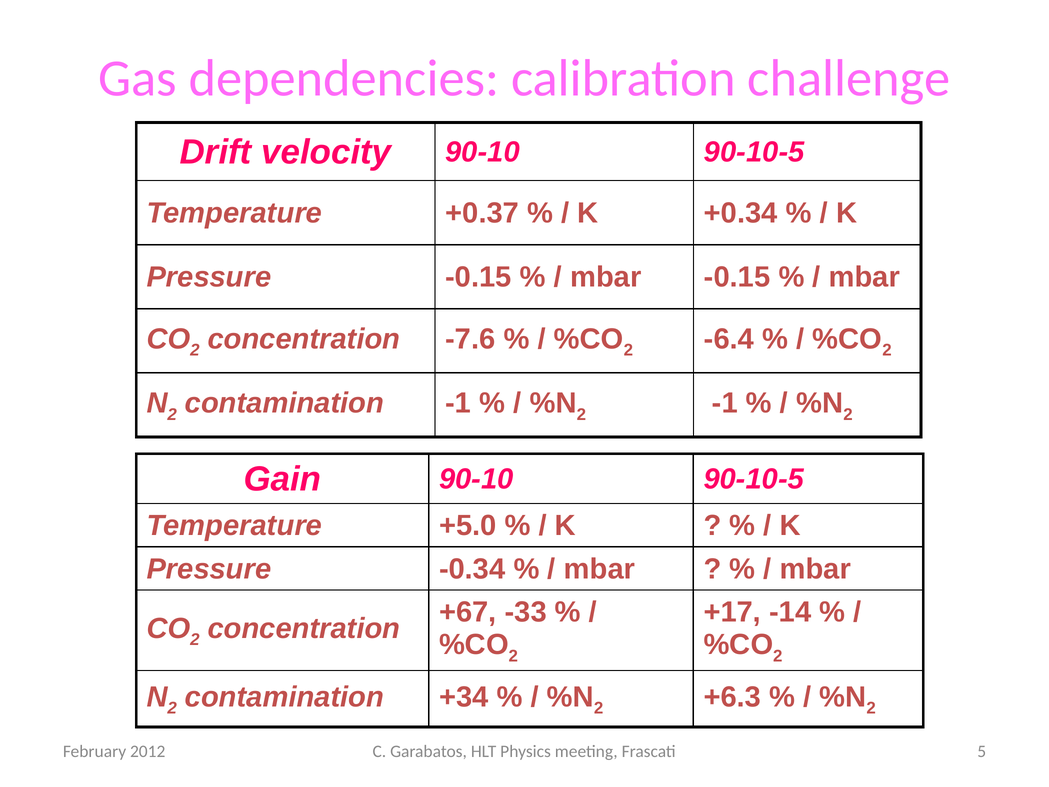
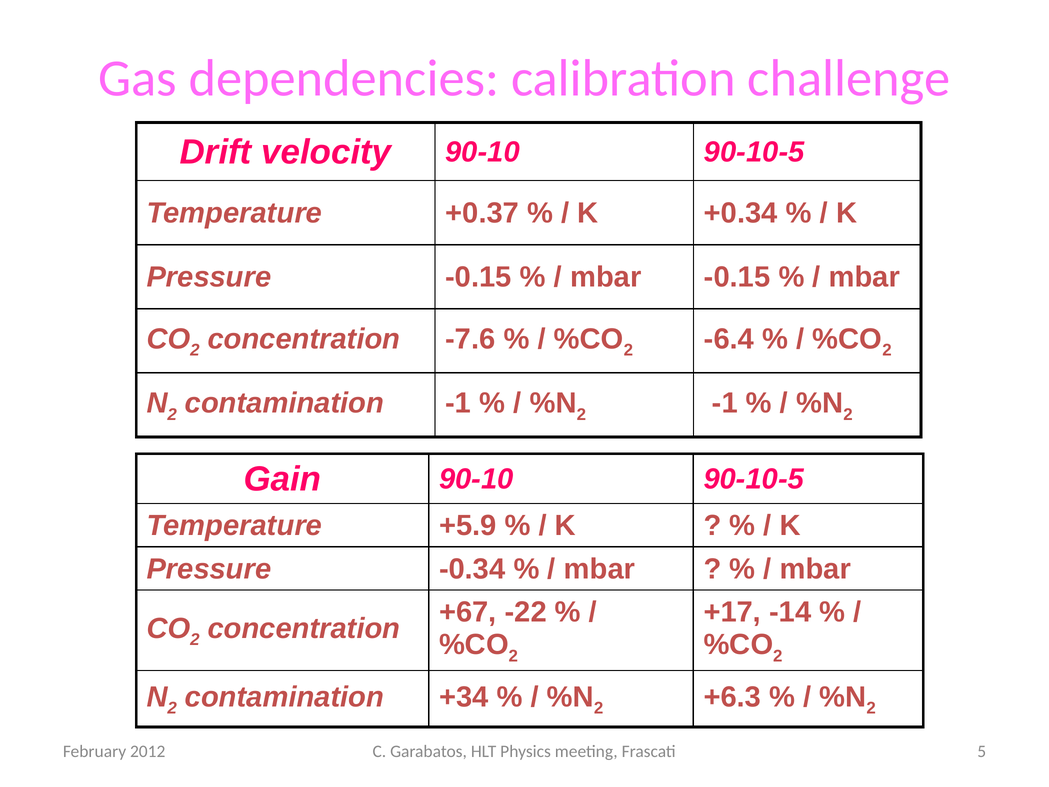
+5.0: +5.0 -> +5.9 (468, 525)
-33: -33 -> -22 (526, 612)
